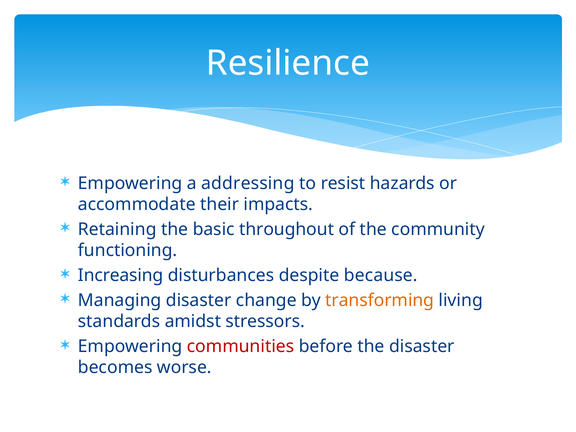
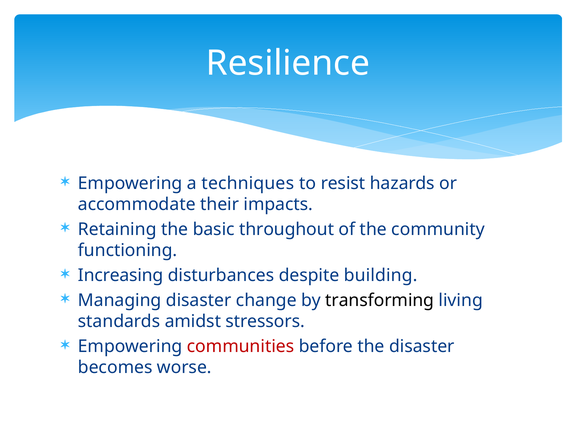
addressing: addressing -> techniques (248, 183)
because: because -> building (381, 275)
transforming colour: orange -> black (380, 300)
